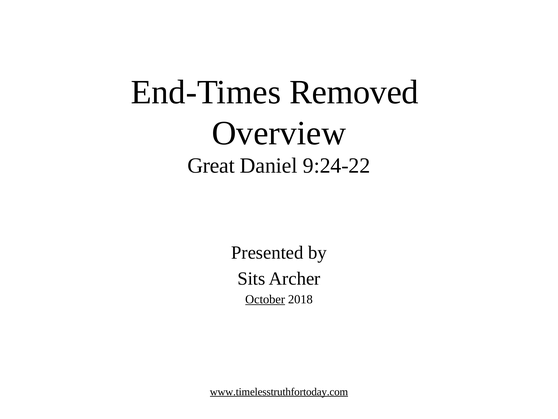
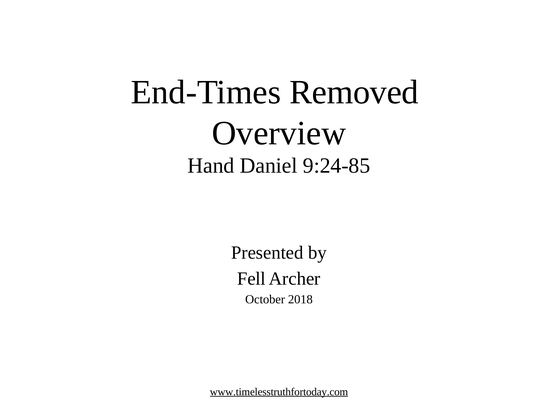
Great: Great -> Hand (211, 166)
9:24-22: 9:24-22 -> 9:24-85 (337, 166)
Sits: Sits -> Fell (251, 278)
October underline: present -> none (265, 299)
